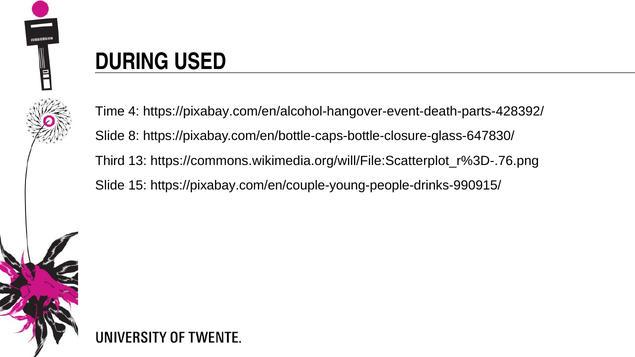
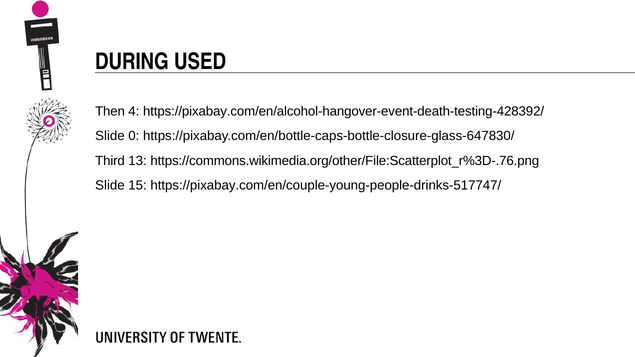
Time: Time -> Then (110, 111)
https://pixabay.com/en/alcohol-hangover-event-death-parts-428392/: https://pixabay.com/en/alcohol-hangover-event-death-parts-428392/ -> https://pixabay.com/en/alcohol-hangover-event-death-testing-428392/ (344, 111)
8: 8 -> 0 (134, 136)
https://commons.wikimedia.org/will/File:Scatterplot_r%3D-.76.png: https://commons.wikimedia.org/will/File:Scatterplot_r%3D-.76.png -> https://commons.wikimedia.org/other/File:Scatterplot_r%3D-.76.png (345, 161)
https://pixabay.com/en/couple-young-people-drinks-990915/: https://pixabay.com/en/couple-young-people-drinks-990915/ -> https://pixabay.com/en/couple-young-people-drinks-517747/ (326, 185)
